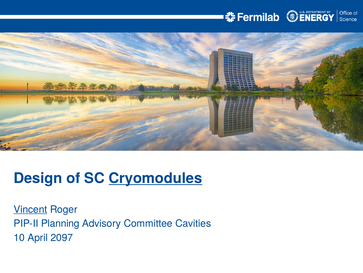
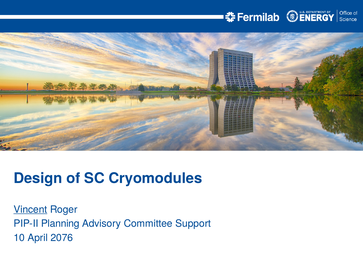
Cryomodules underline: present -> none (155, 178)
Cavities: Cavities -> Support (193, 223)
2097: 2097 -> 2076 (62, 237)
